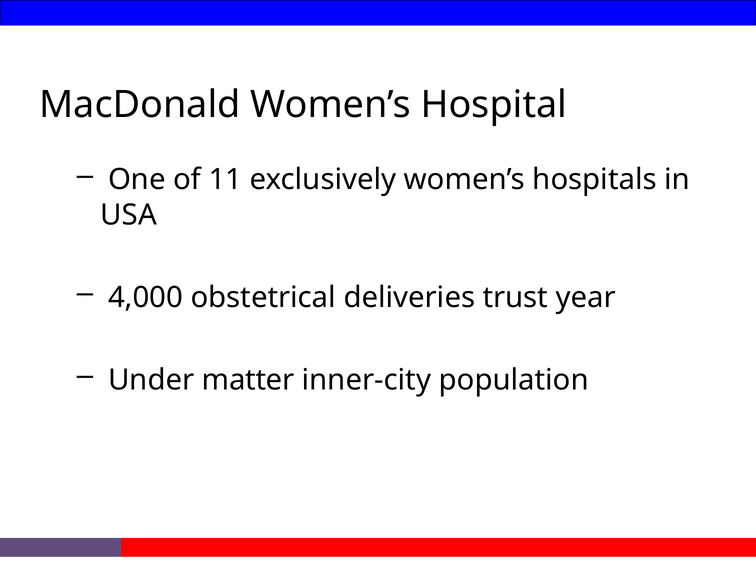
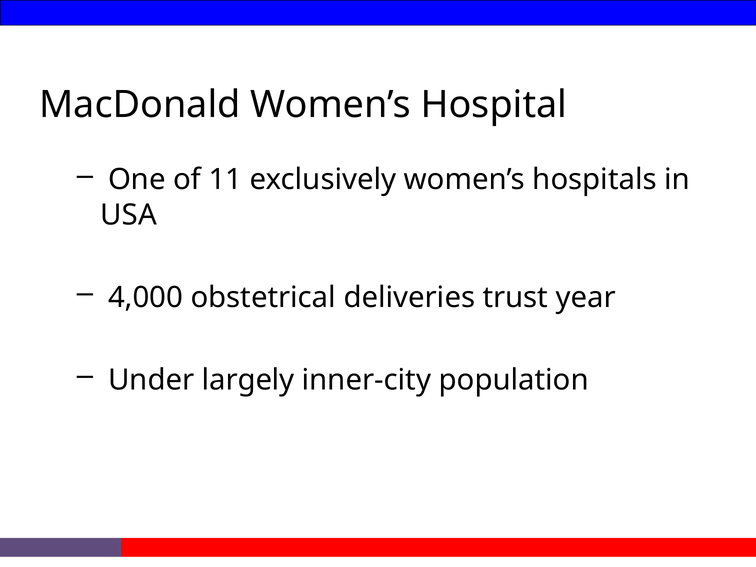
matter: matter -> largely (248, 380)
